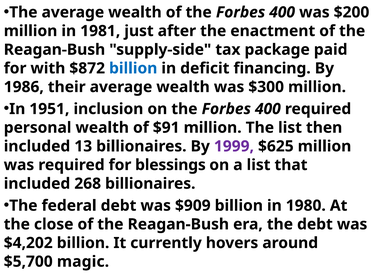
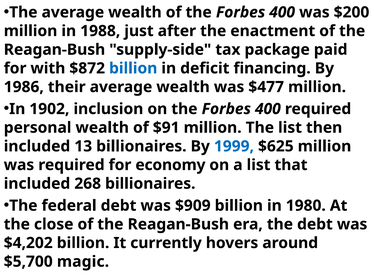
1981: 1981 -> 1988 (100, 31)
$300: $300 -> $477 (266, 87)
1951: 1951 -> 1902 (49, 109)
1999 colour: purple -> blue (234, 147)
blessings: blessings -> economy (170, 165)
